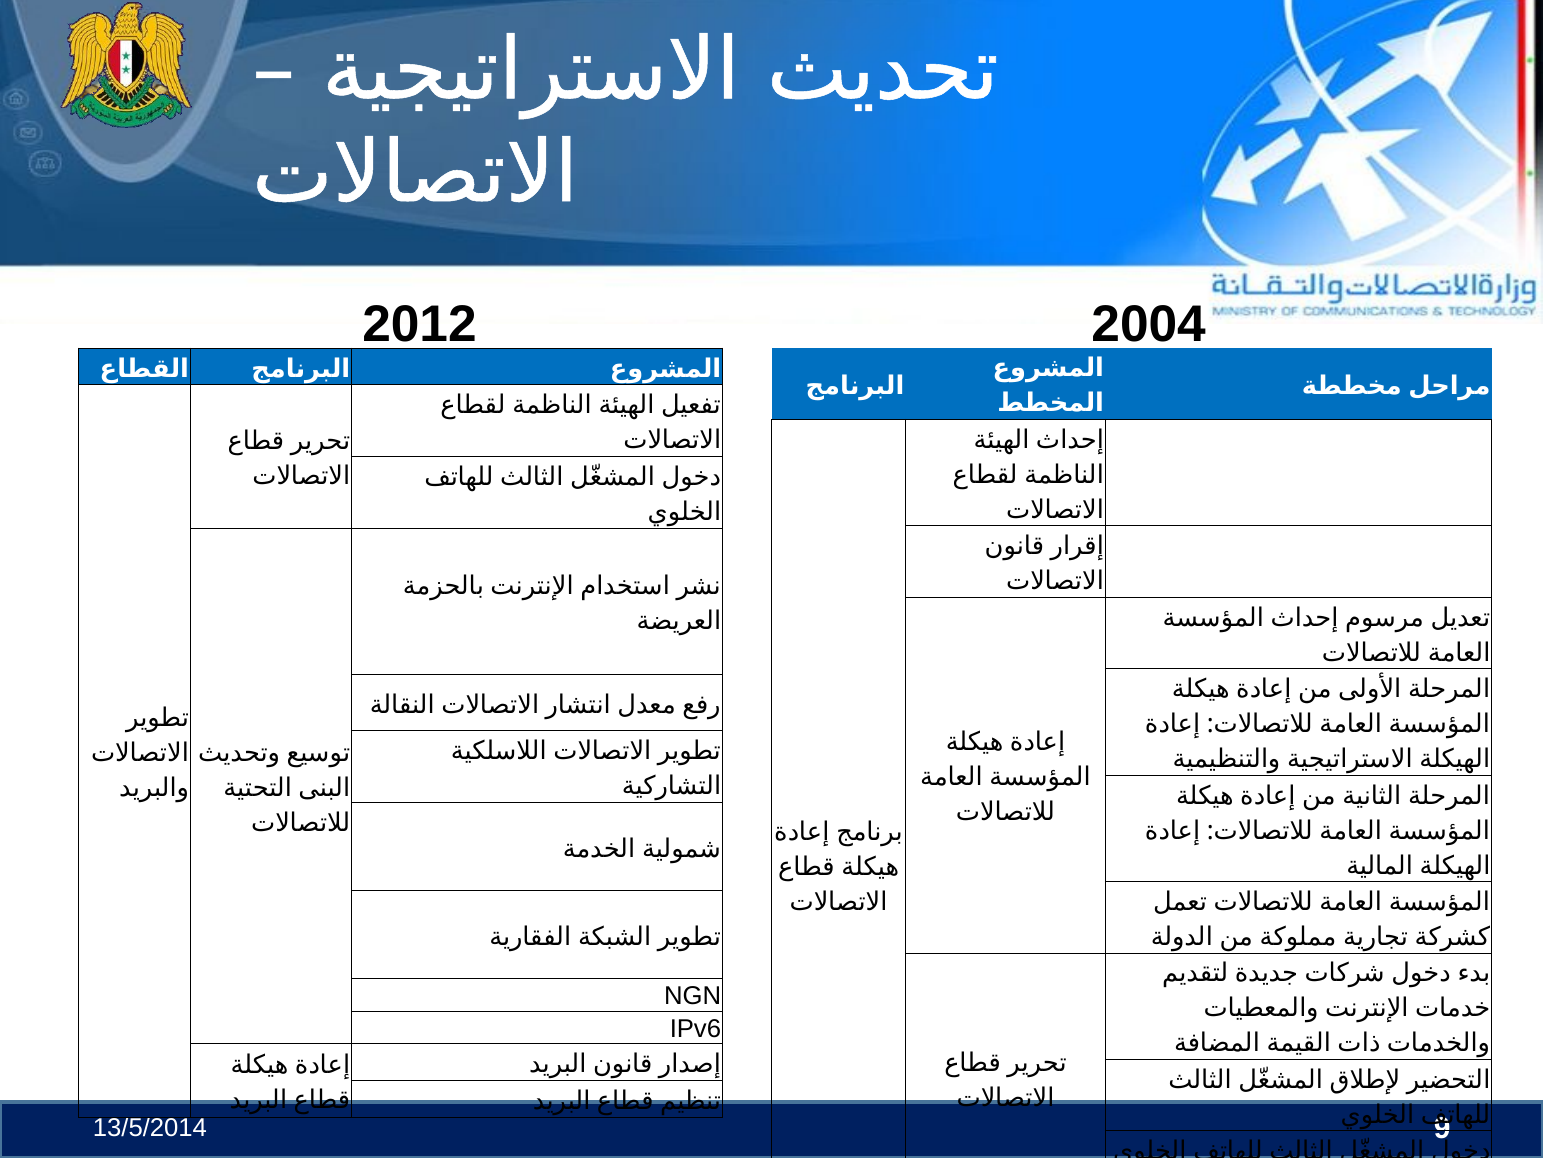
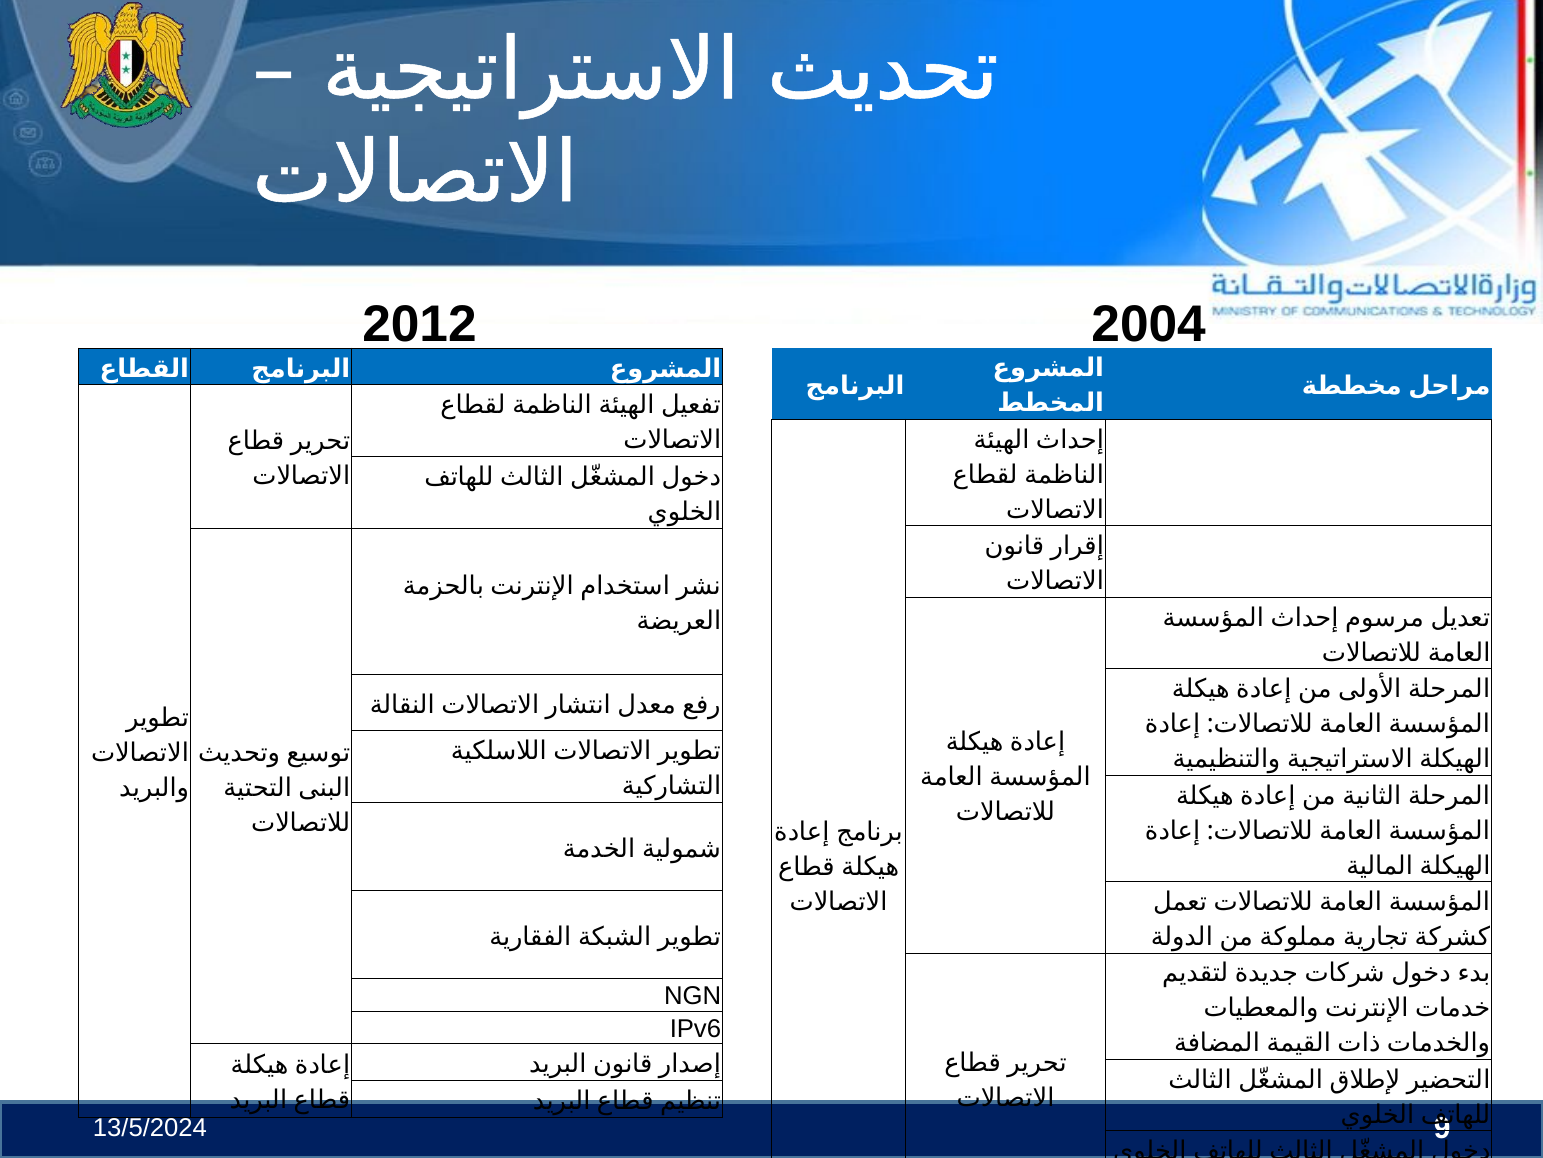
13/5/2014: 13/5/2014 -> 13/5/2024 (150, 1128)
